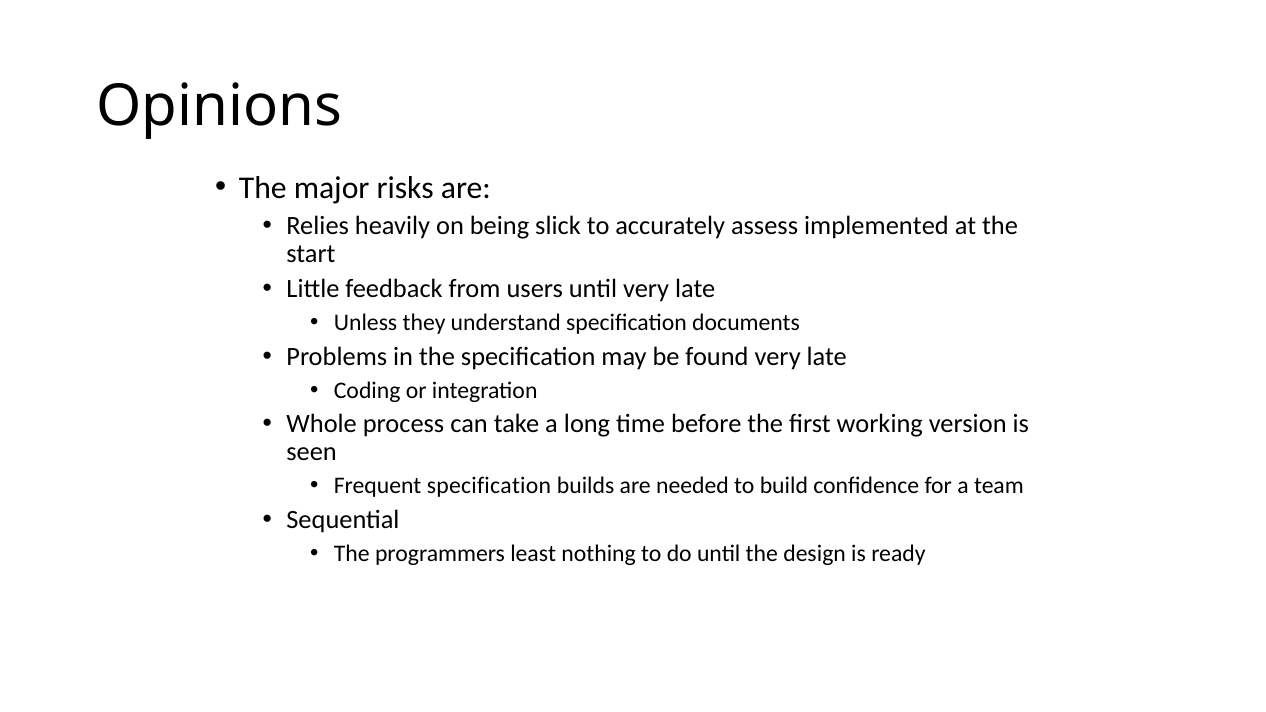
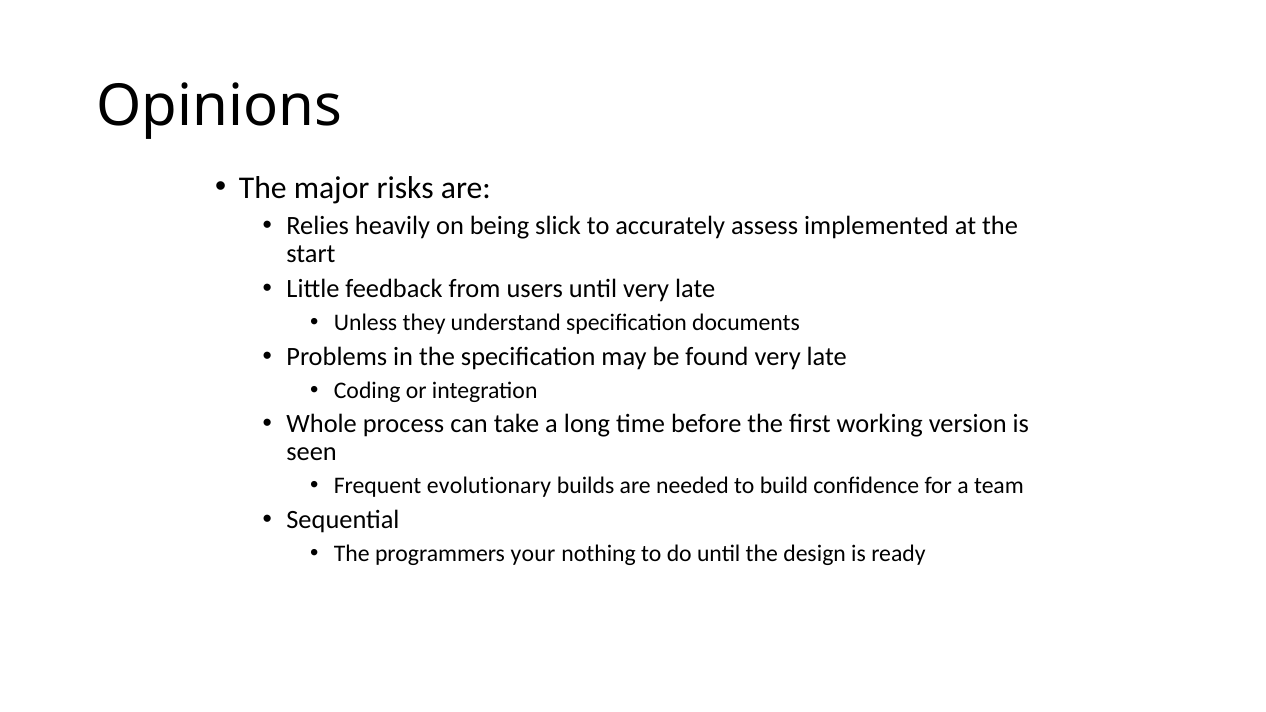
Frequent specification: specification -> evolutionary (489, 486)
least: least -> your (533, 553)
